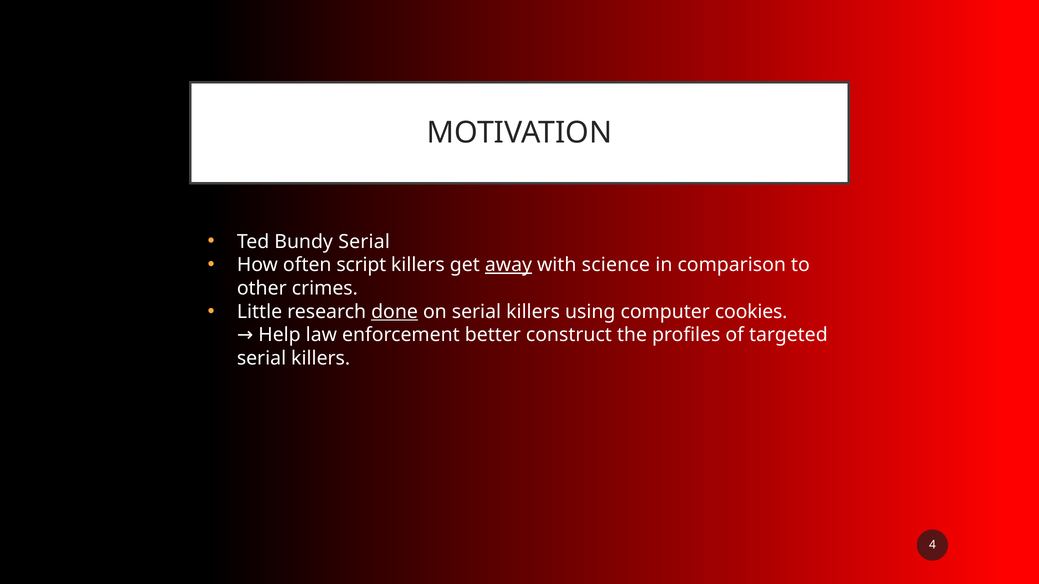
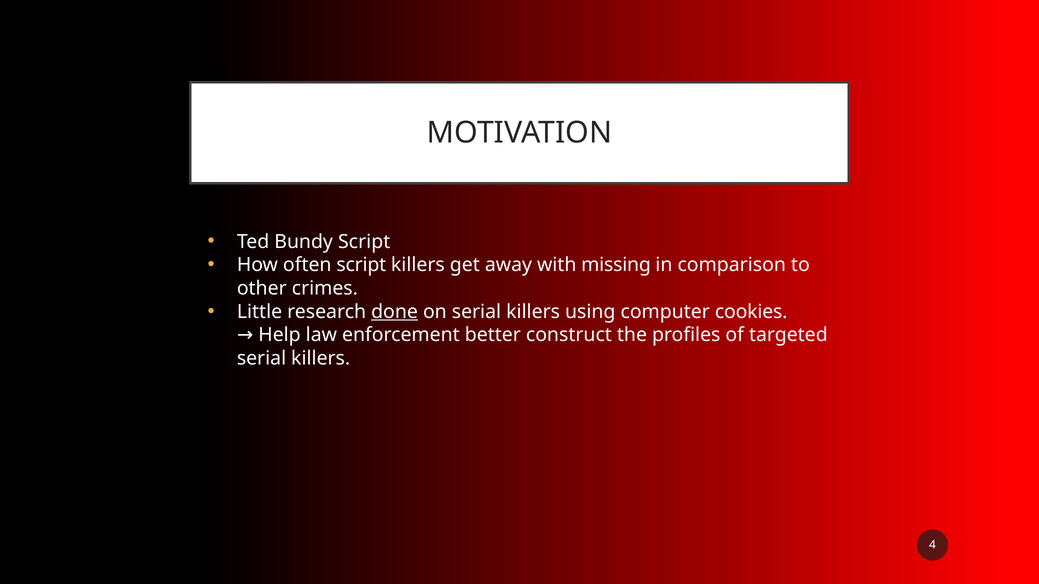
Bundy Serial: Serial -> Script (364, 242)
away underline: present -> none (508, 265)
science: science -> missing (616, 265)
